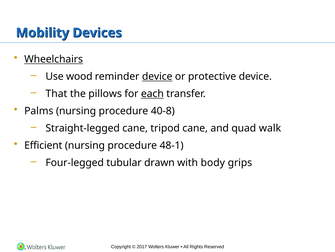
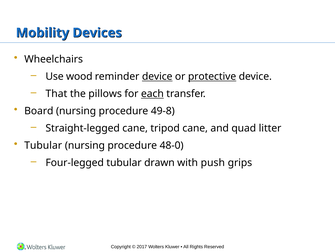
Wheelchairs underline: present -> none (54, 59)
protective underline: none -> present (212, 76)
Palms: Palms -> Board (39, 111)
40-8: 40-8 -> 49-8 (163, 111)
walk: walk -> litter (270, 128)
Efficient: Efficient -> Tubular (43, 145)
48-1: 48-1 -> 48-0 (172, 145)
body: body -> push (213, 162)
